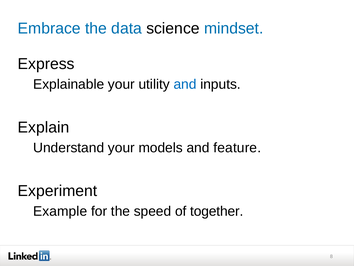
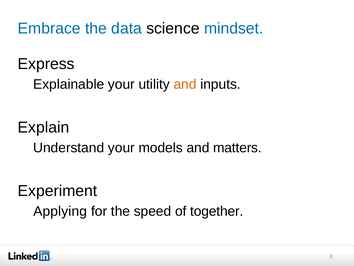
and colour: blue -> orange (185, 84)
feature: feature -> matters (237, 148)
Example: Example -> Applying (60, 211)
